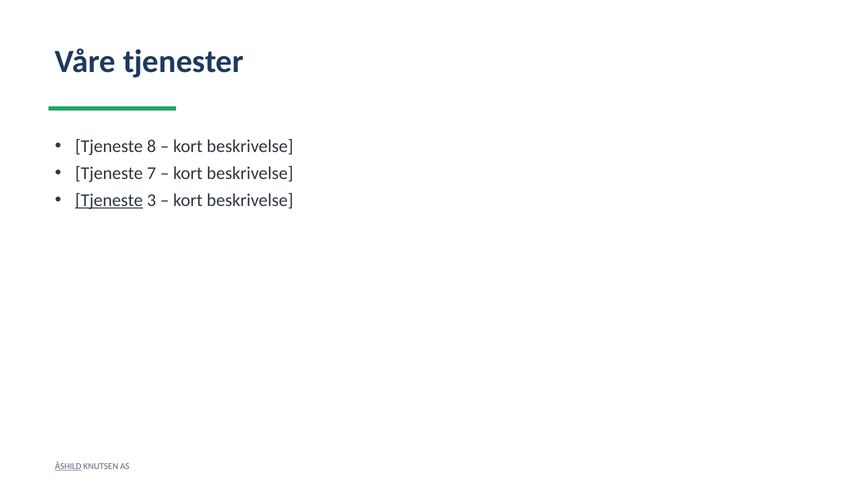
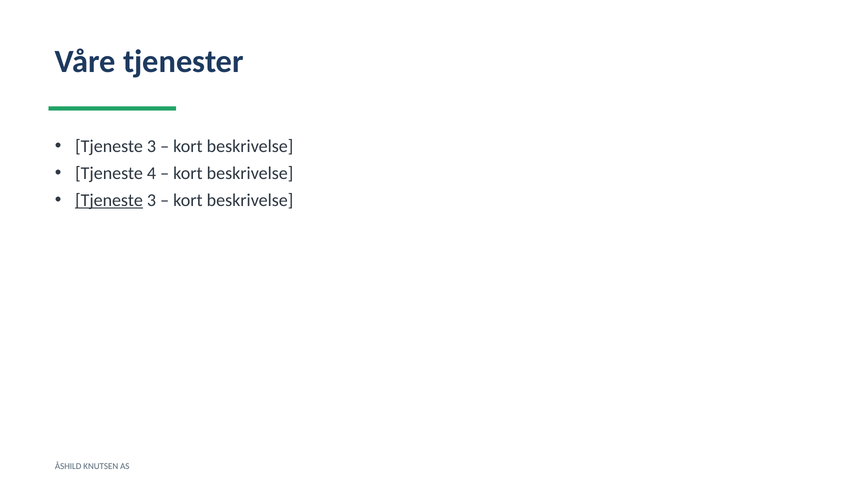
8: 8 -> 3 (151, 146)
7: 7 -> 4 (151, 173)
ÅSHILD underline: present -> none (68, 466)
